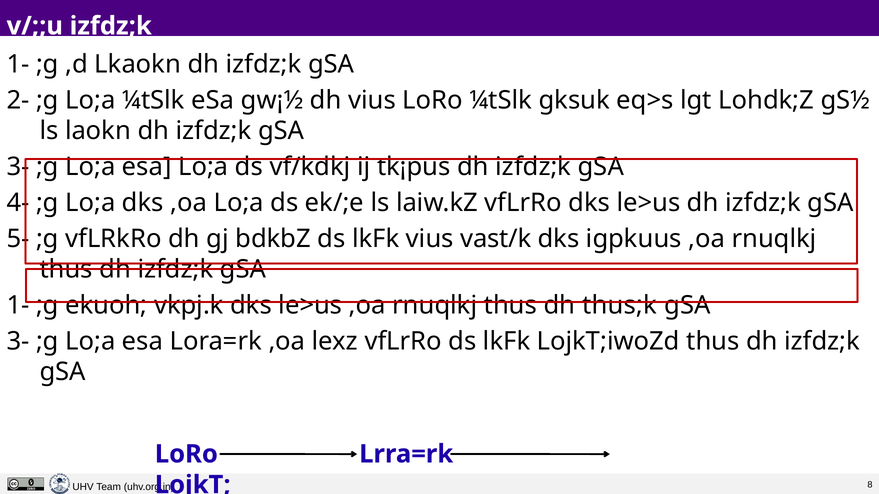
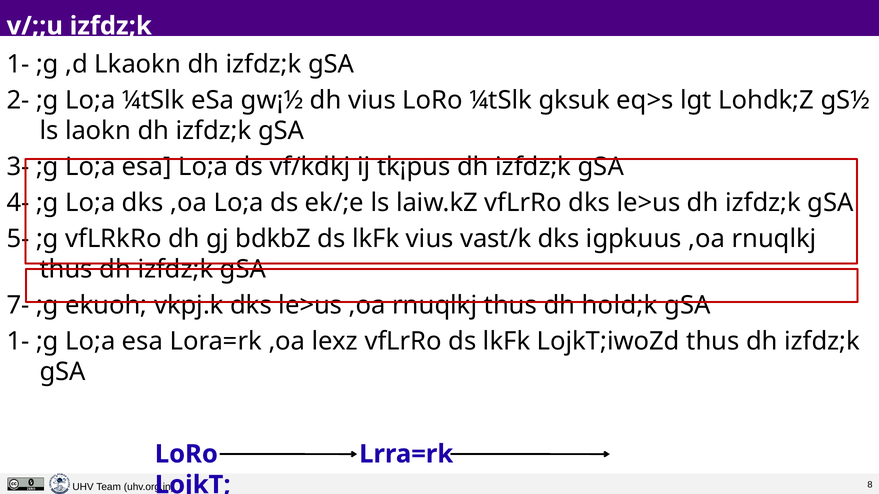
1-: 1- -> 7- (18, 306)
thus;k: thus;k -> hold;k (620, 306)
3-: 3- -> 1- (18, 342)
